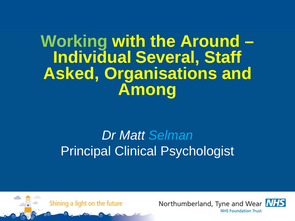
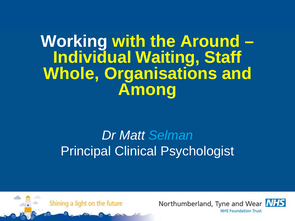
Working colour: light green -> white (74, 41)
Several: Several -> Waiting (168, 57)
Asked: Asked -> Whole (71, 74)
